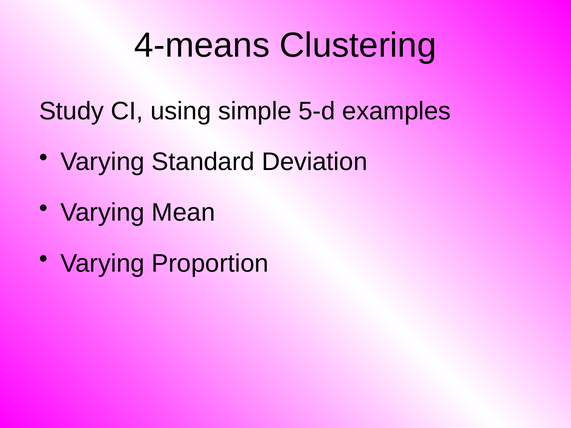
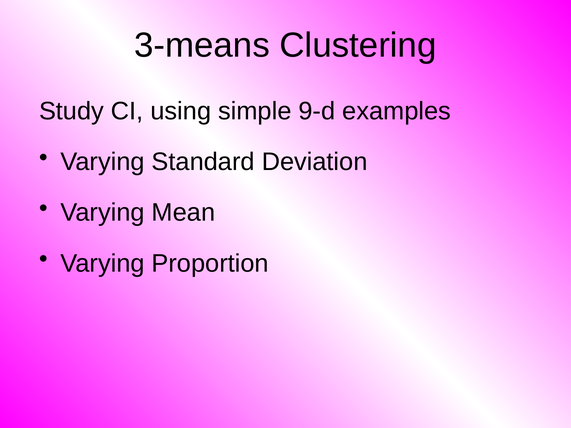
4-means: 4-means -> 3-means (202, 45)
5-d: 5-d -> 9-d (317, 111)
